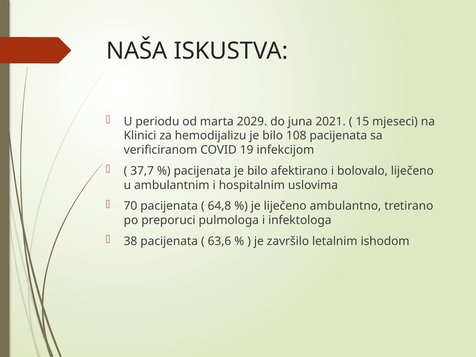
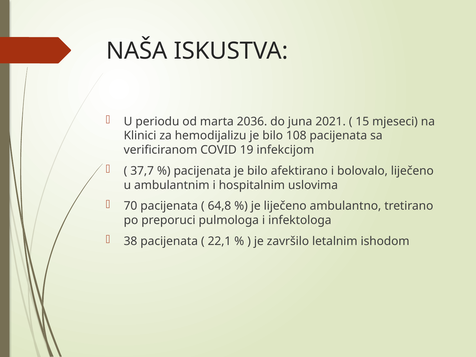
2029: 2029 -> 2036 (252, 121)
63,6: 63,6 -> 22,1 (219, 241)
